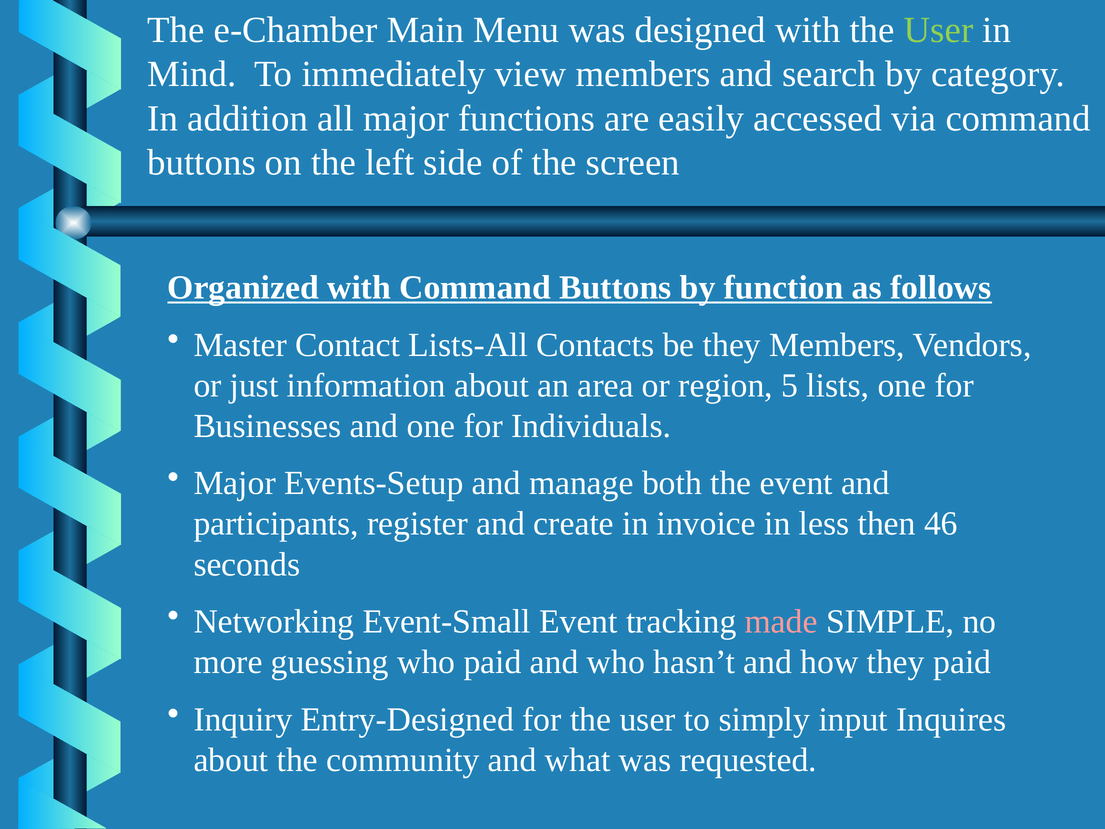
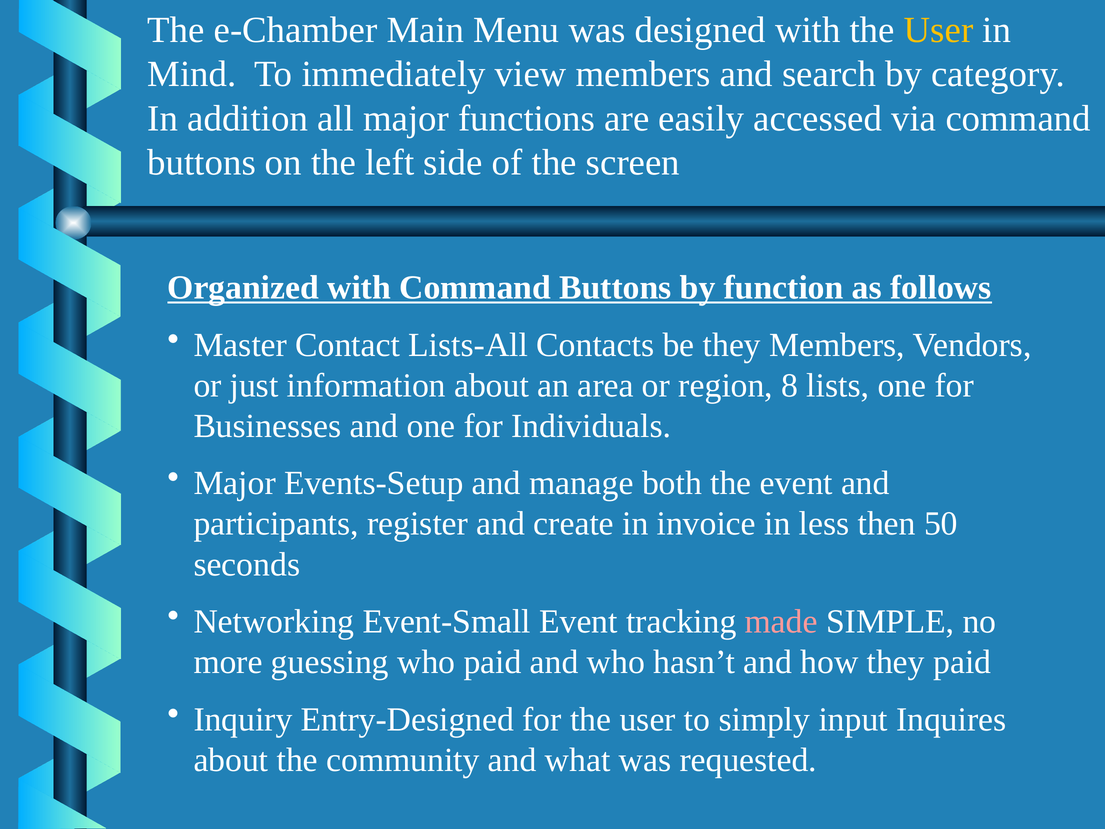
User colour: light green -> yellow (939, 30)
5: 5 -> 8 (790, 385)
46: 46 -> 50 (941, 524)
